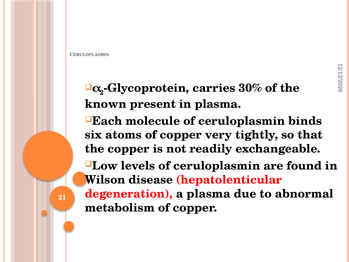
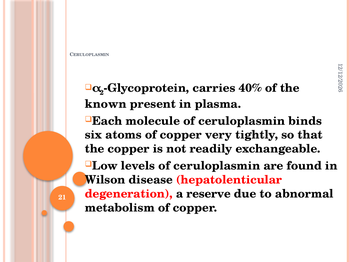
30%: 30% -> 40% (250, 88)
a plasma: plasma -> reserve (209, 194)
